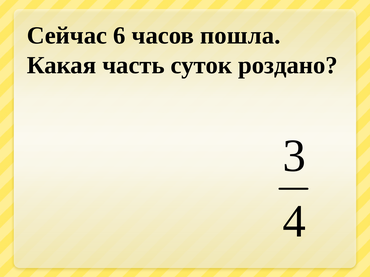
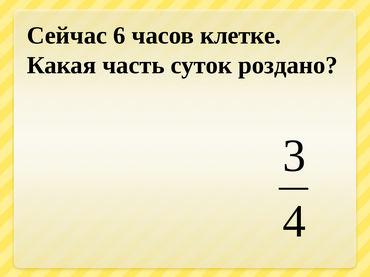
пошла: пошла -> клетке (241, 36)
